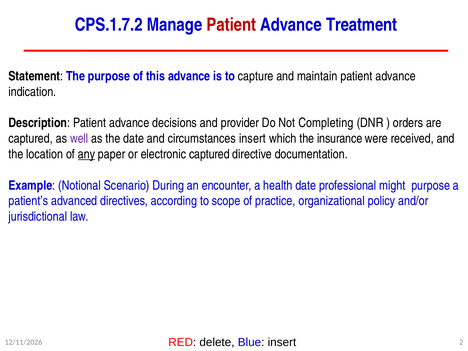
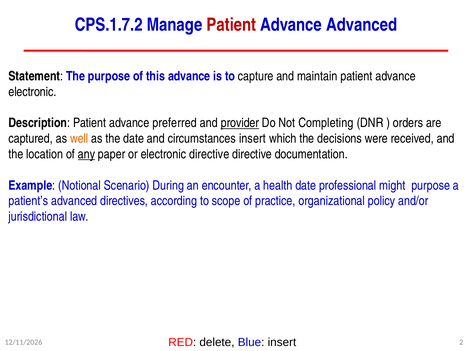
Advance Treatment: Treatment -> Advanced (362, 25)
indication: indication -> electronic (32, 92)
decisions: decisions -> preferred (175, 123)
provider underline: none -> present (240, 123)
well colour: purple -> orange (79, 139)
insurance: insurance -> decisions (340, 139)
electronic captured: captured -> directive (209, 154)
